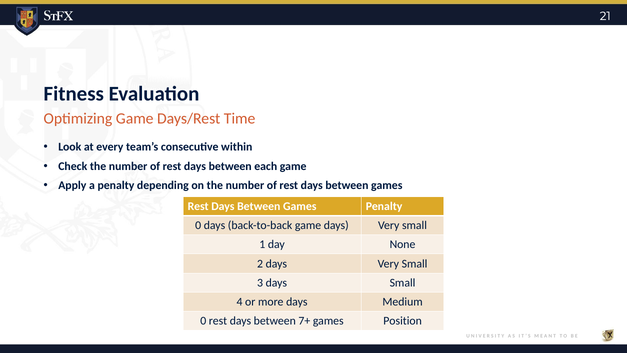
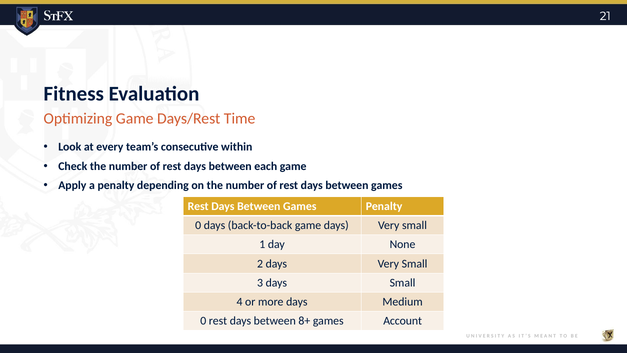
7+: 7+ -> 8+ (304, 321)
Position: Position -> Account (403, 321)
